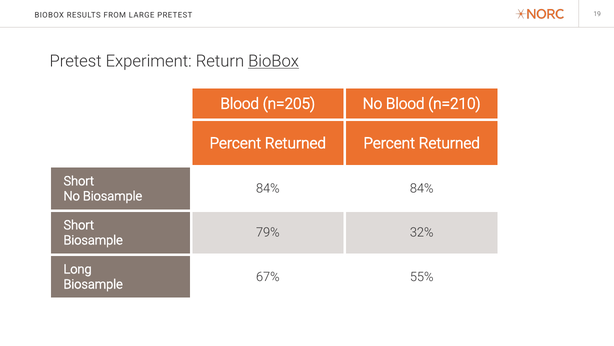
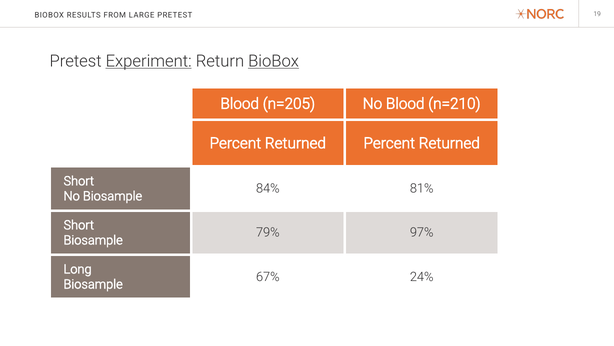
Experiment underline: none -> present (149, 61)
84% 84%: 84% -> 81% (422, 188)
32%: 32% -> 97% (422, 232)
55%: 55% -> 24% (422, 276)
